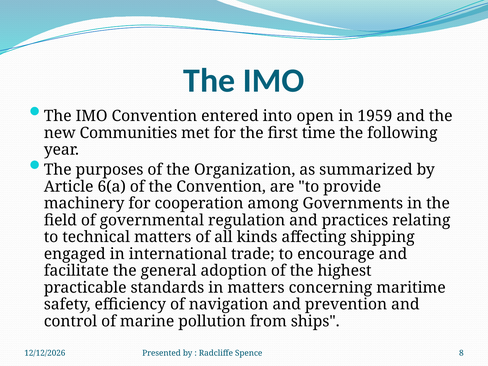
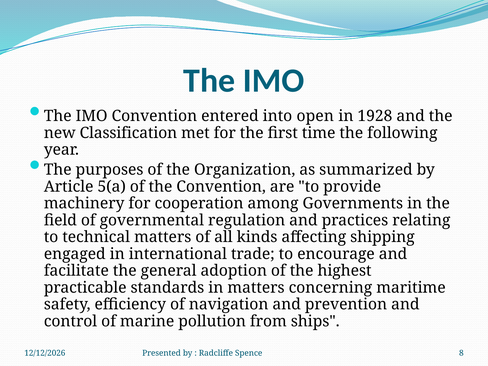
1959: 1959 -> 1928 (375, 116)
Communities: Communities -> Classification (128, 133)
6(a: 6(a -> 5(a (112, 187)
